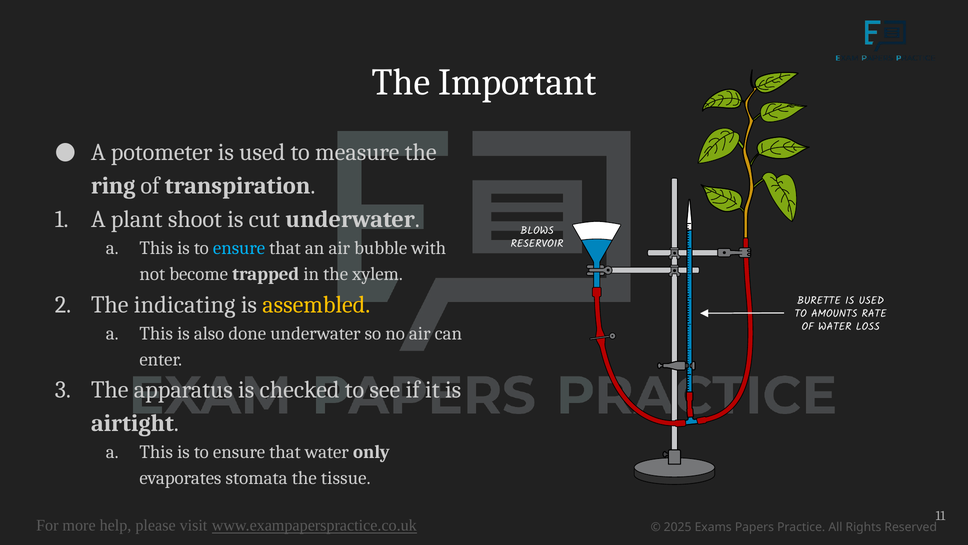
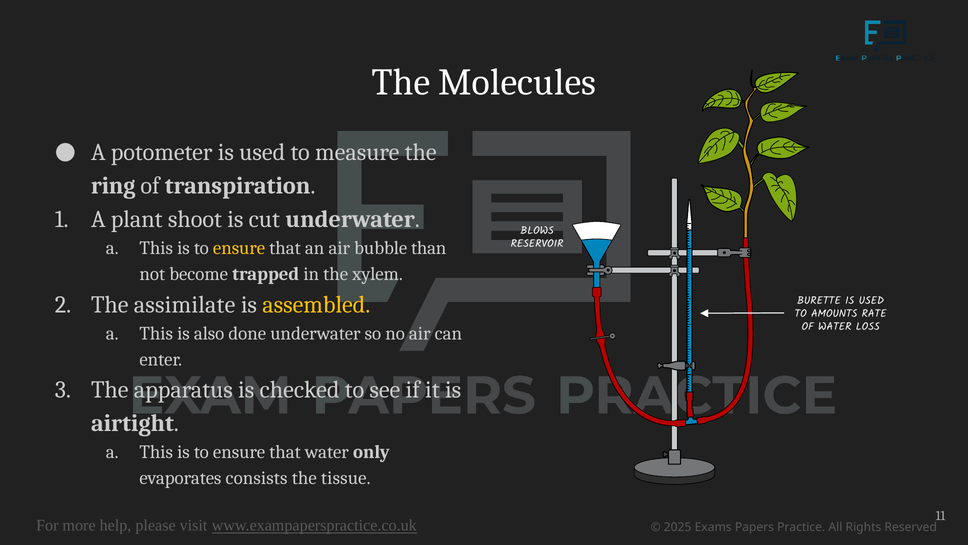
Important: Important -> Molecules (517, 82)
ensure colour: light blue -> yellow (239, 248)
with: with -> than (429, 248)
indicating: indicating -> assimilate (185, 304)
stomata: stomata -> consists (257, 478)
